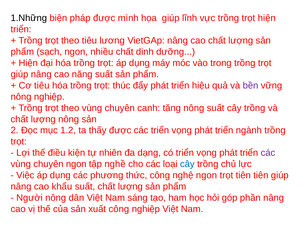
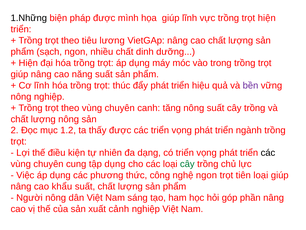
Cơ tiêu: tiêu -> lĩnh (42, 85)
các colour: purple -> black (268, 153)
chuyên ngon: ngon -> cung (76, 164)
tập nghề: nghề -> dụng (115, 164)
cây colour: blue -> green (187, 164)
tiên tiên: tiên -> loại (261, 175)
xuất công: công -> cảnh (119, 209)
